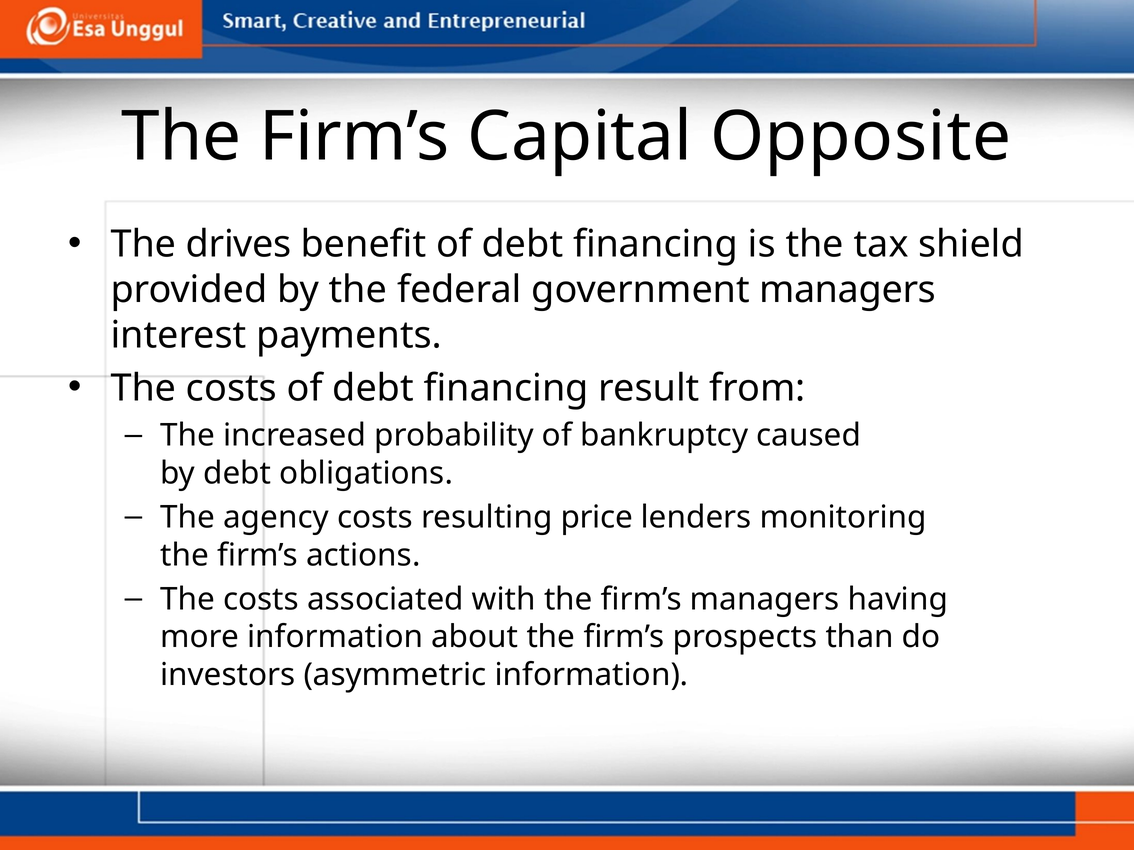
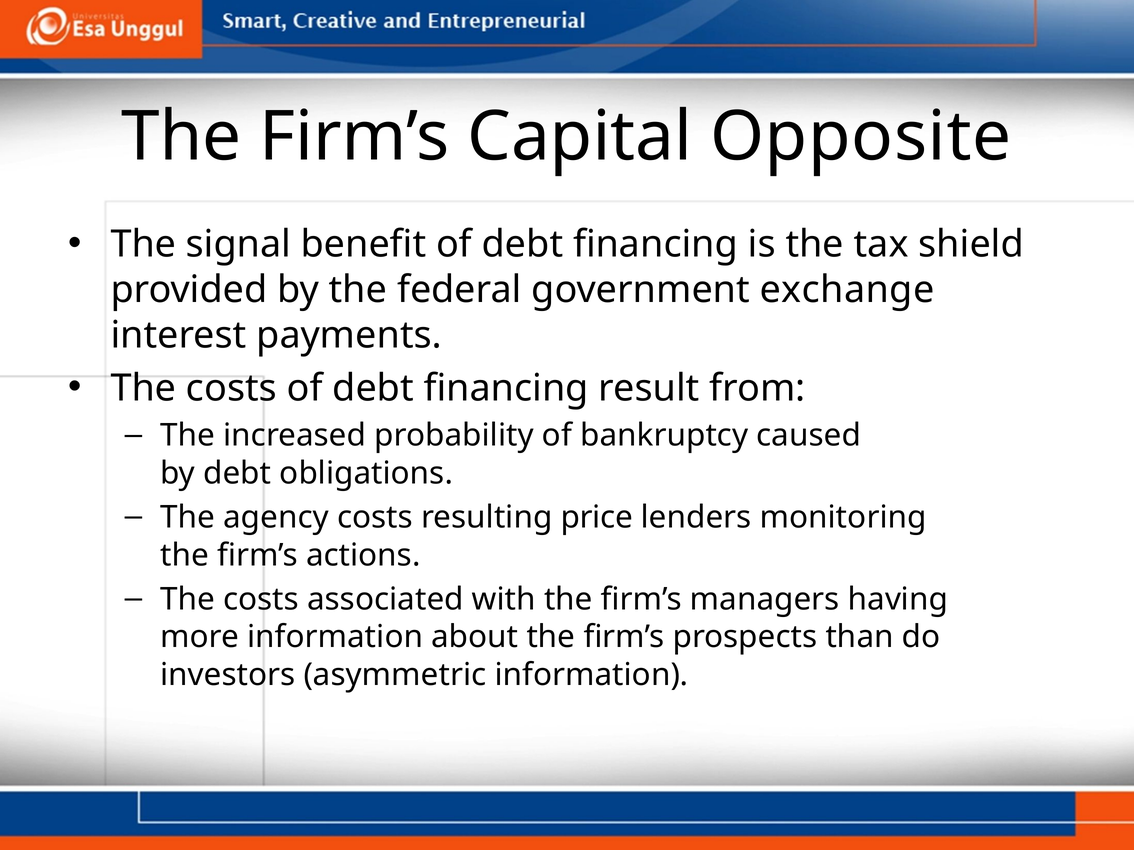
drives: drives -> signal (238, 245)
government managers: managers -> exchange (847, 290)
